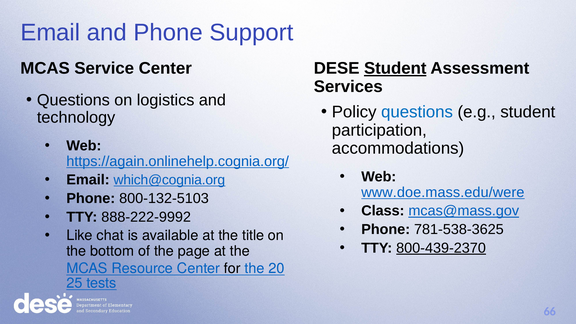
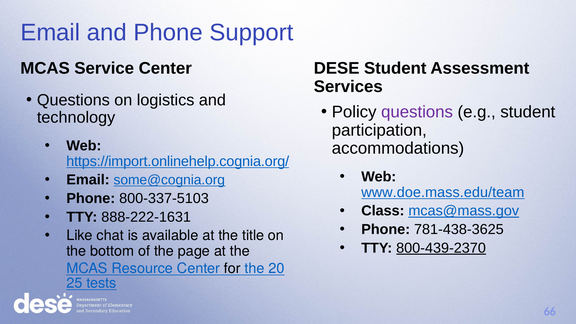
Student underline: present -> none (395, 68)
questions colour: blue -> purple (417, 112)
https://again.onlinehelp.cognia.org/: https://again.onlinehelp.cognia.org/ -> https://import.onlinehelp.cognia.org/ (178, 161)
which@cognia.org: which@cognia.org -> some@cognia.org (169, 180)
www.doe.mass.edu/were: www.doe.mass.edu/were -> www.doe.mass.edu/team (443, 192)
800-132-5103: 800-132-5103 -> 800-337-5103 (164, 198)
888-222-9992: 888-222-9992 -> 888-222-1631 (146, 217)
781-538-3625: 781-538-3625 -> 781-438-3625 (459, 229)
